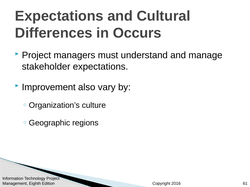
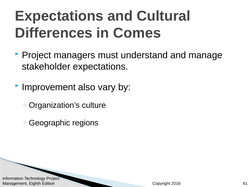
Occurs: Occurs -> Comes (137, 33)
